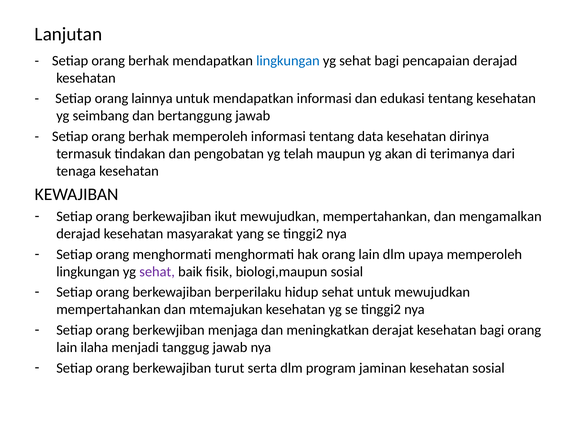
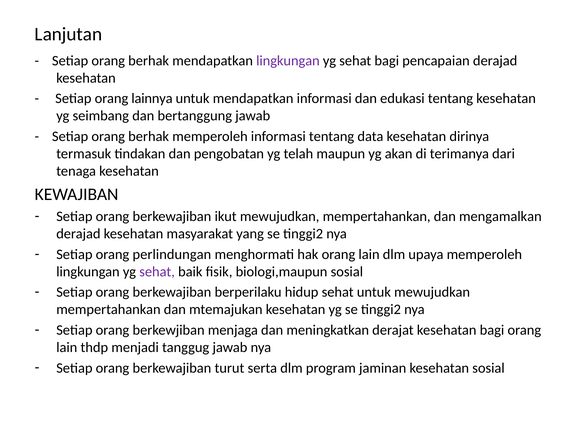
lingkungan colour: blue -> purple (288, 61)
orang menghormati: menghormati -> perlindungan (172, 254)
ilaha: ilaha -> thdp (94, 347)
